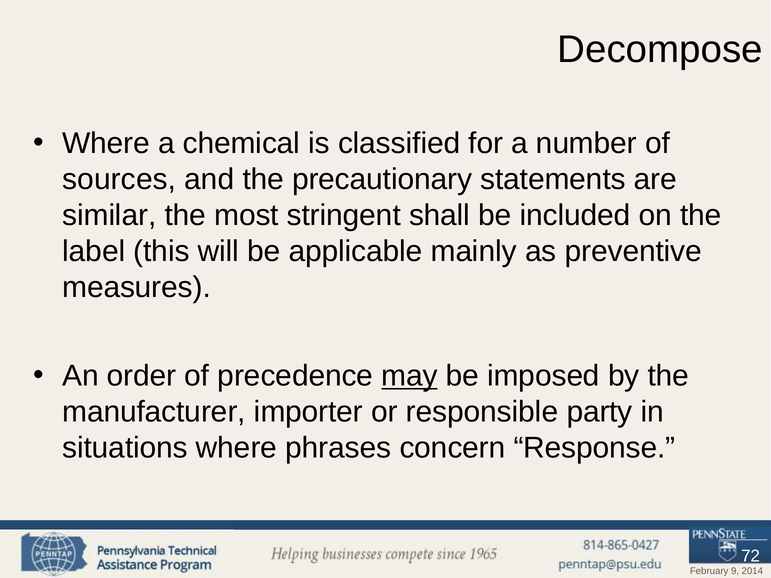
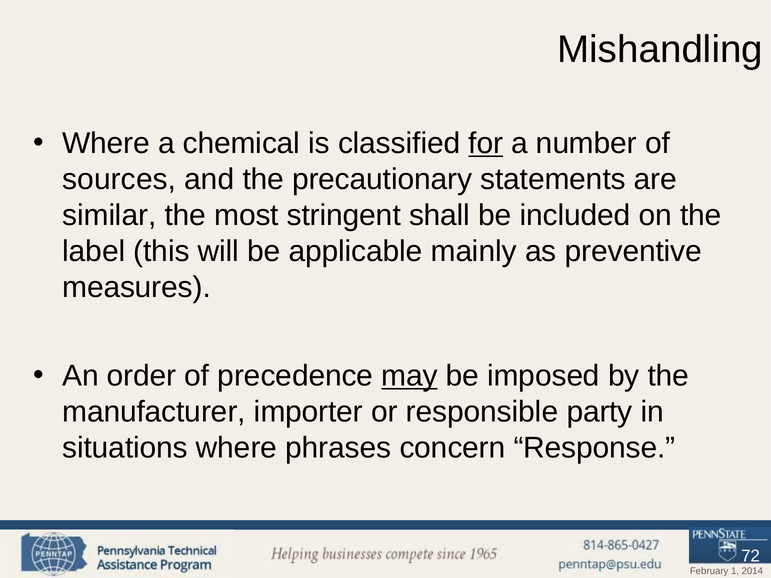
Decompose: Decompose -> Mishandling (660, 50)
for underline: none -> present (486, 143)
9: 9 -> 1 (735, 571)
